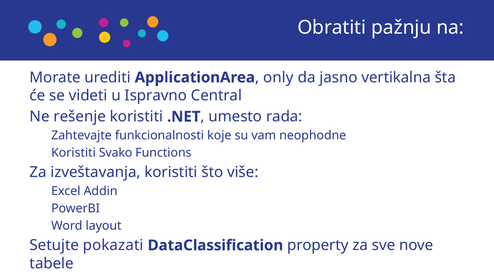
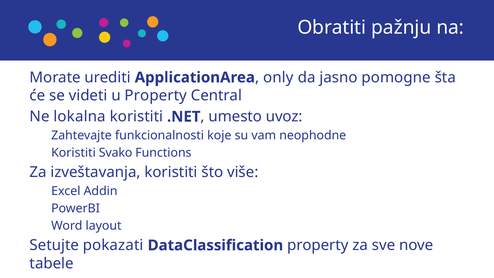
vertikalna: vertikalna -> pomogne (396, 77)
u Ispravno: Ispravno -> Property (156, 95)
rešenje: rešenje -> lokalna (80, 117)
rada: rada -> uvoz (284, 117)
